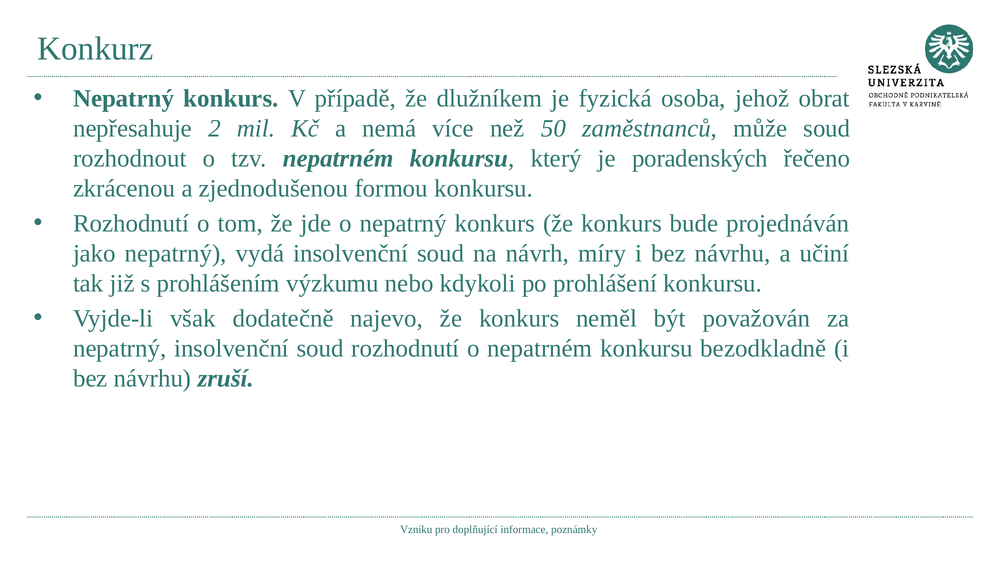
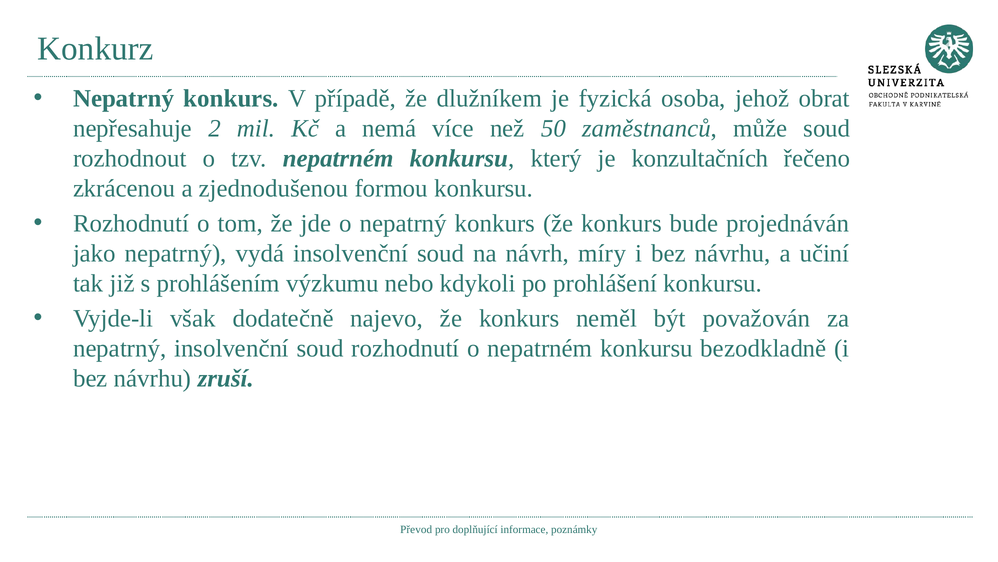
poradenských: poradenských -> konzultačních (700, 158)
Vzniku: Vzniku -> Převod (416, 529)
